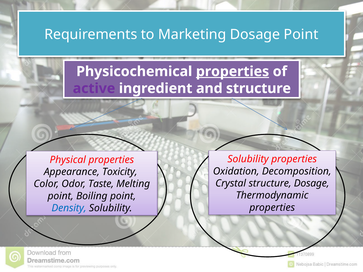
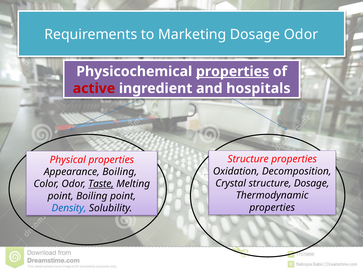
Dosage Point: Point -> Odor (301, 35)
active colour: purple -> red (94, 88)
and structure: structure -> hospitals (258, 88)
Solubility: Solubility -> Structure (248, 159)
Appearance Toxicity: Toxicity -> Boiling (120, 172)
Taste underline: none -> present (101, 184)
